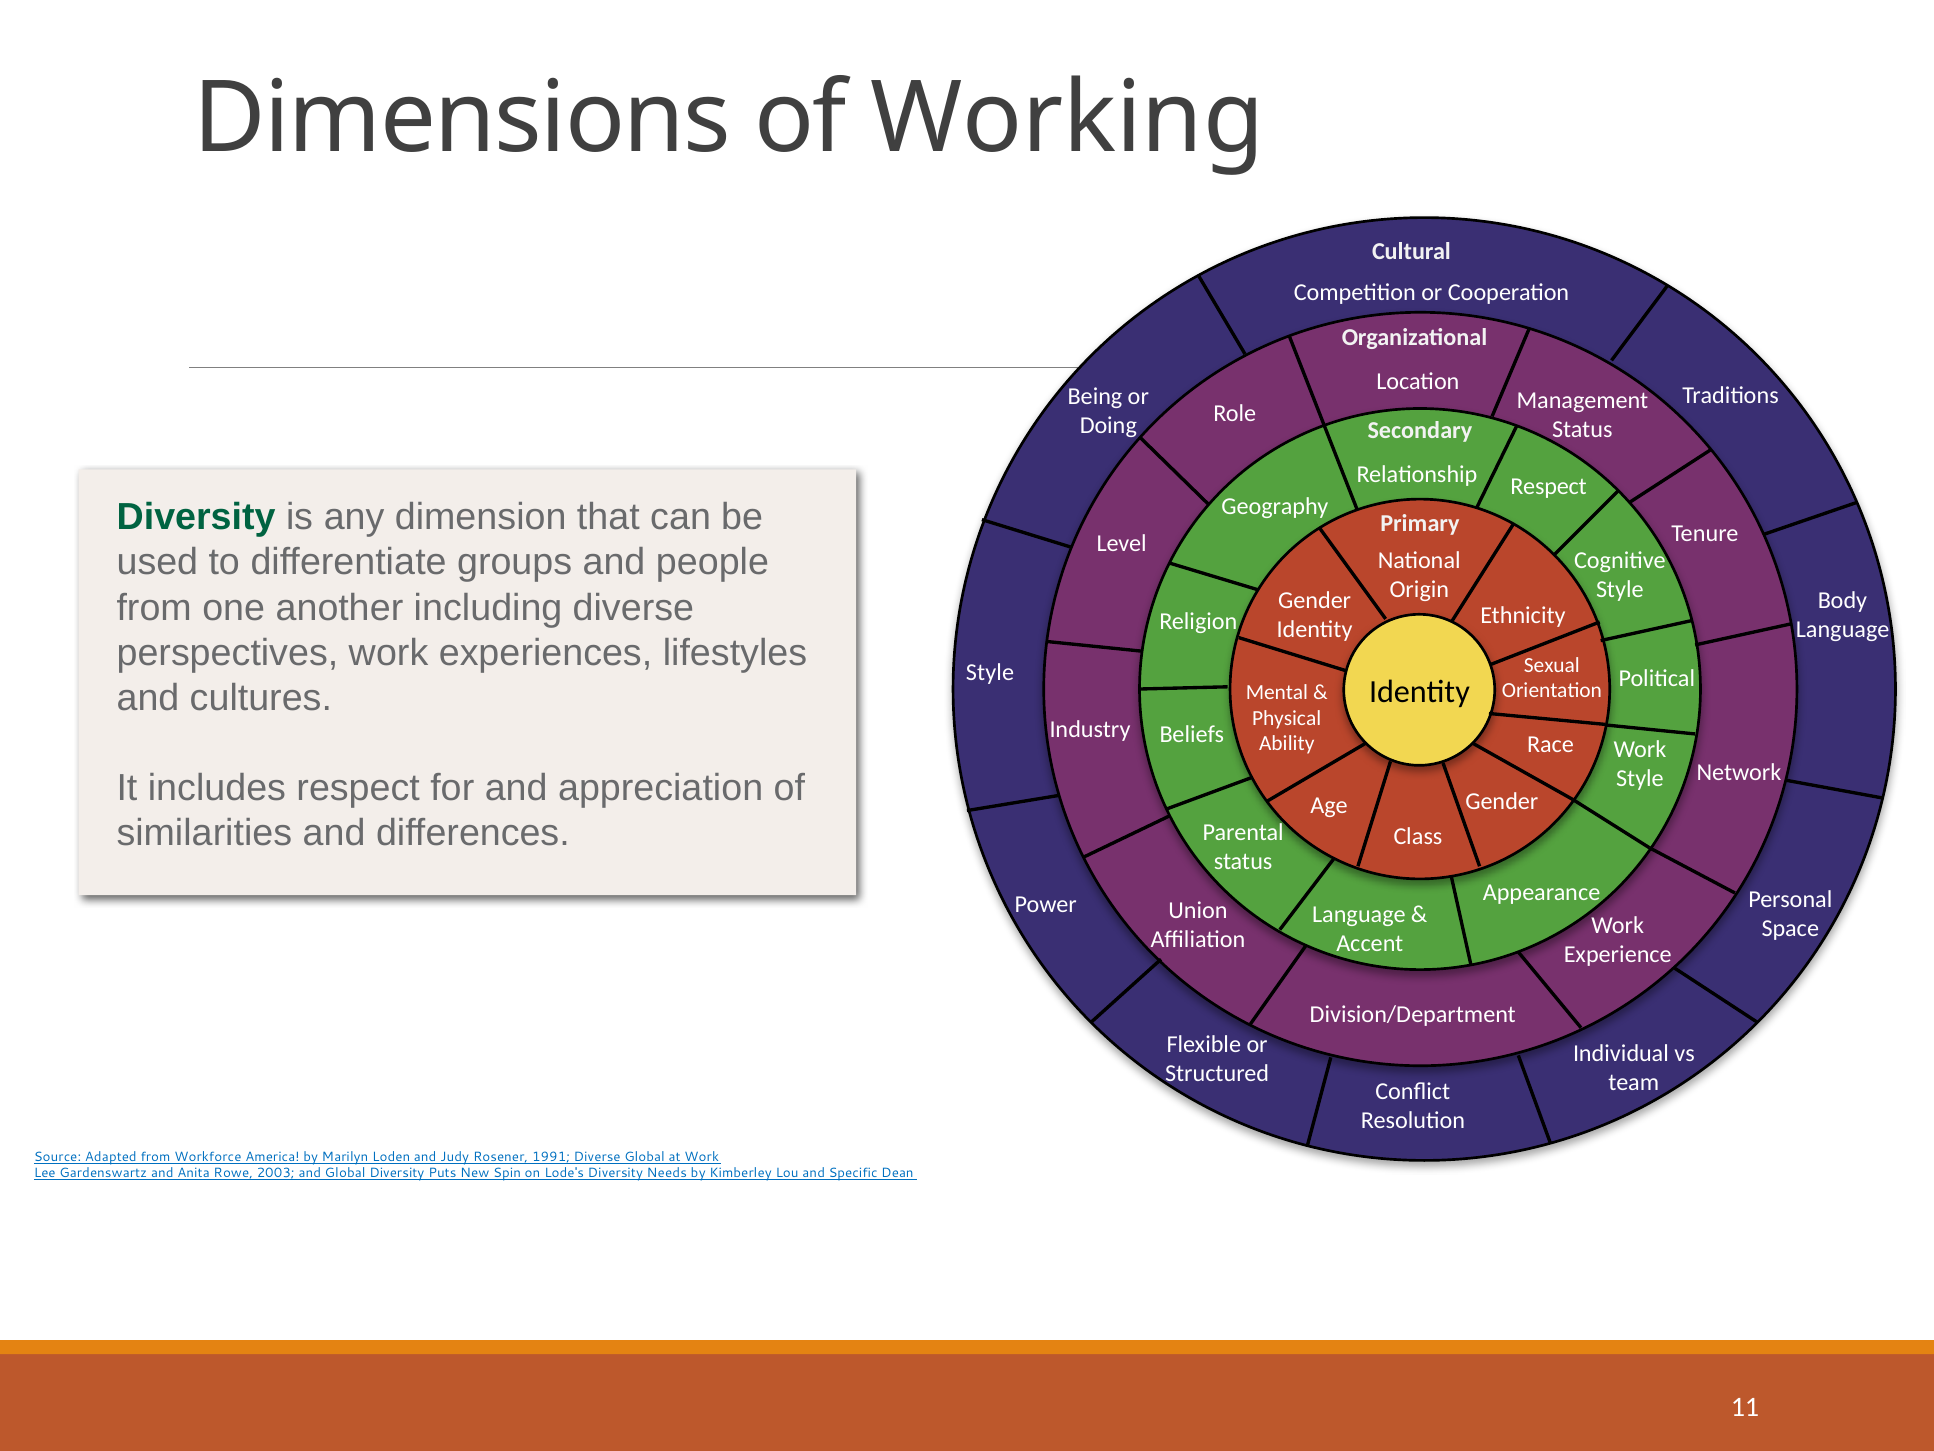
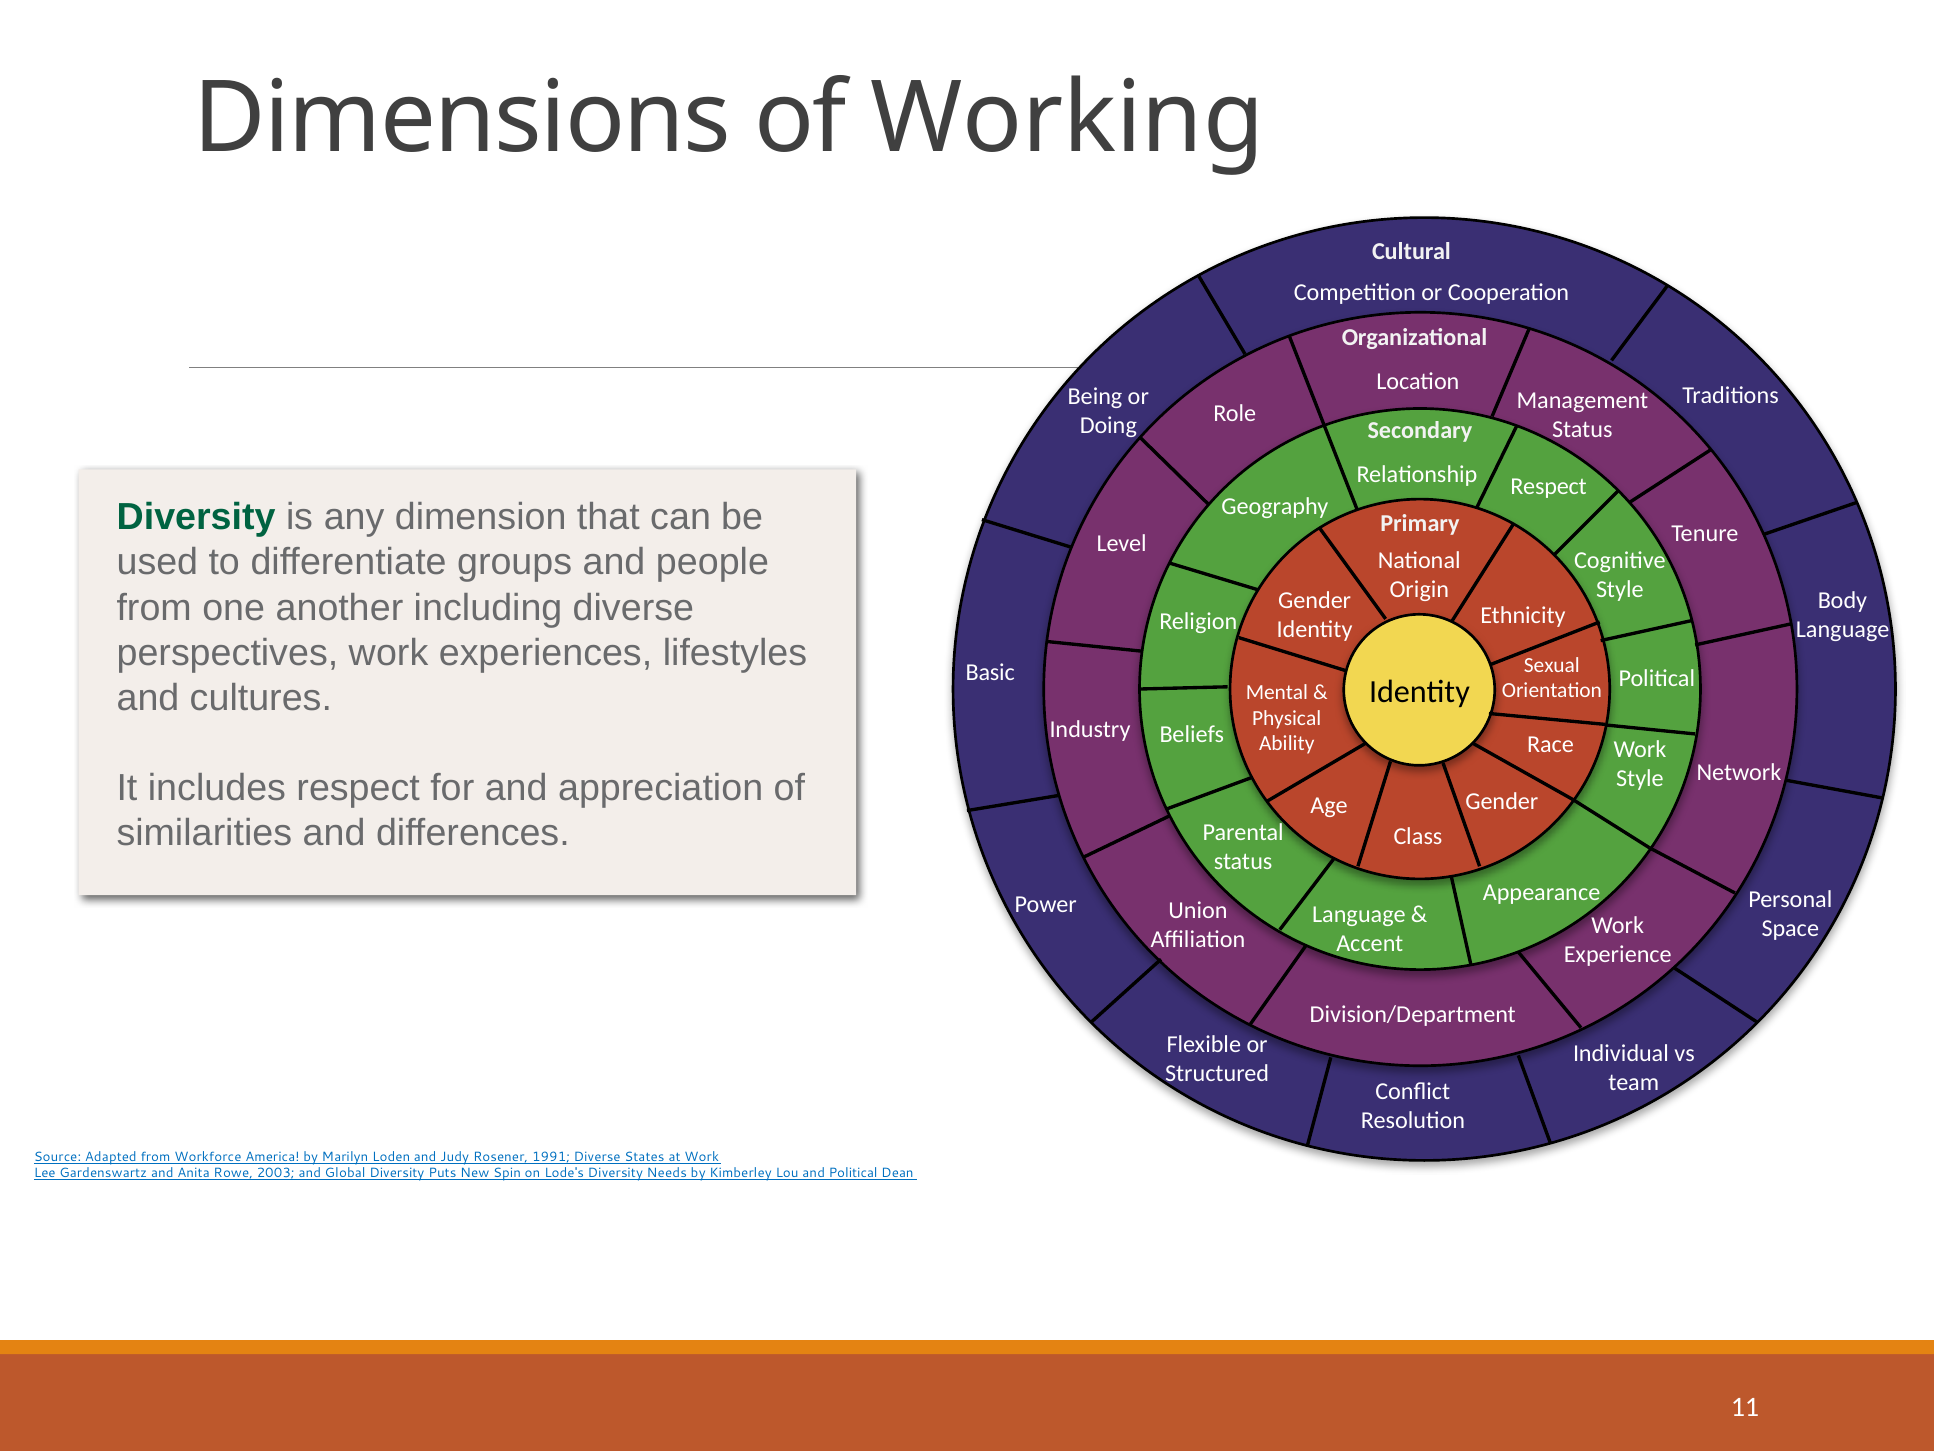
Style: Style -> Basic (990, 672)
Diverse Global: Global -> States (644, 1157)
and Specific: Specific -> Political (853, 1173)
